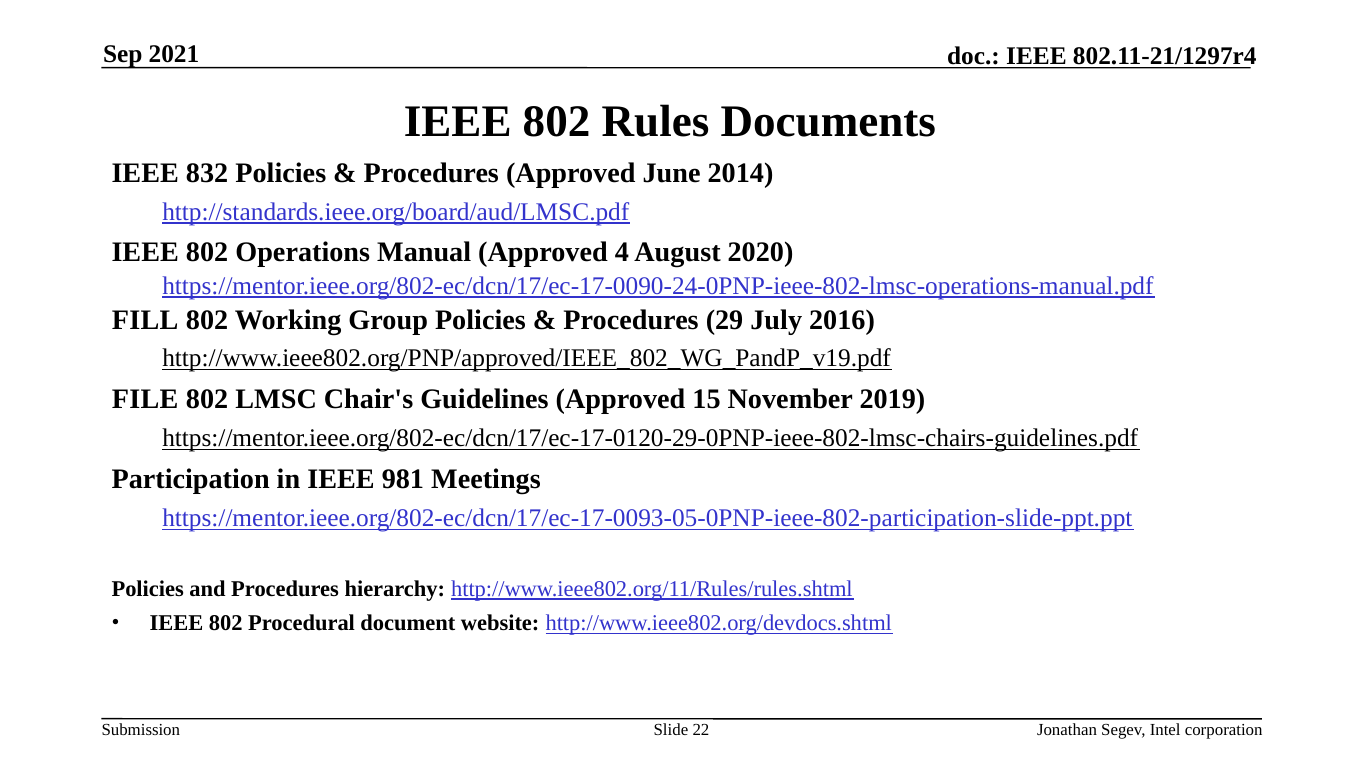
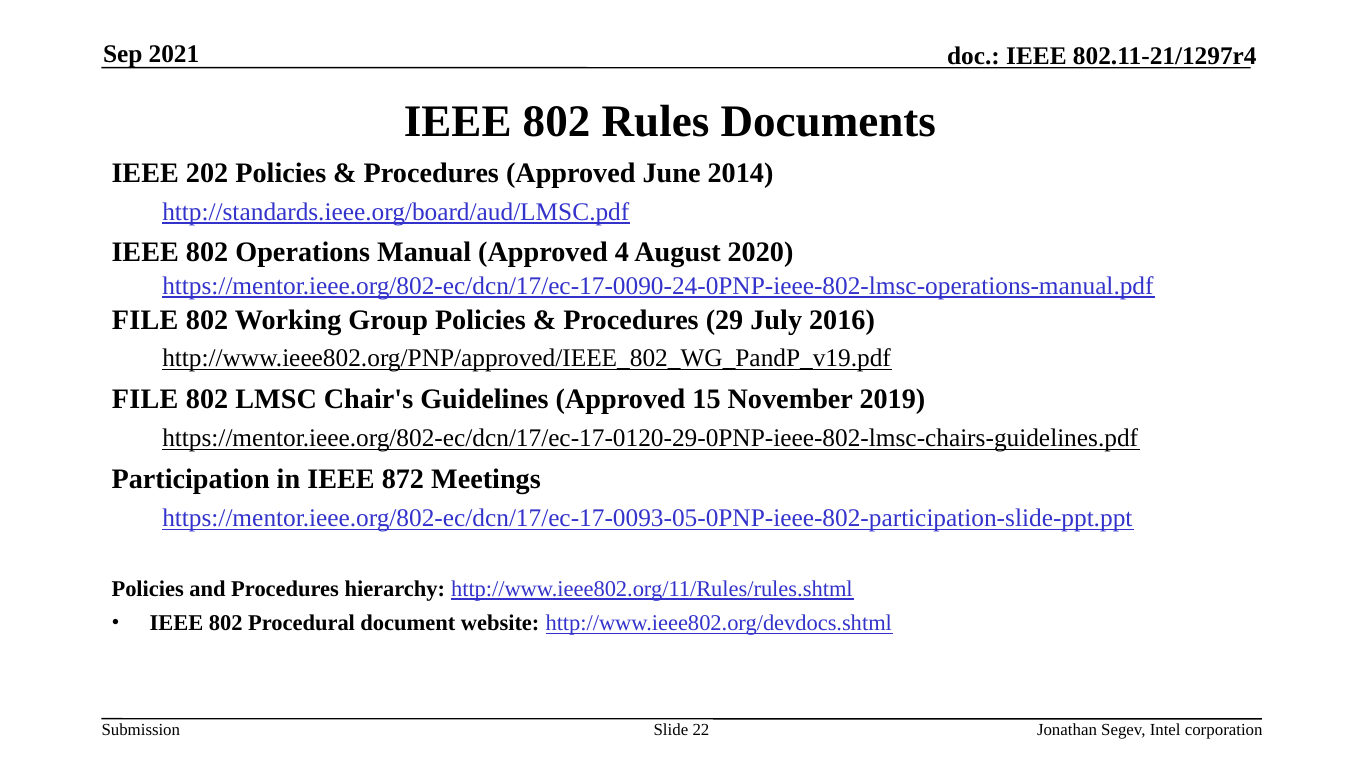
832: 832 -> 202 (207, 173)
FILL: FILL -> FILE (145, 319)
981: 981 -> 872 (403, 479)
